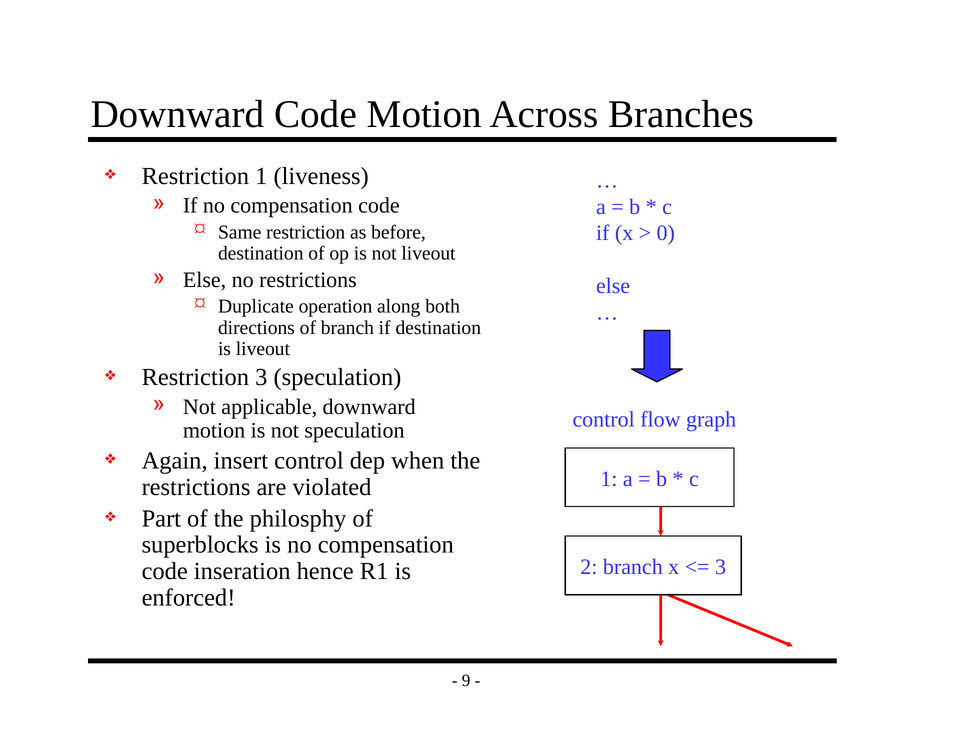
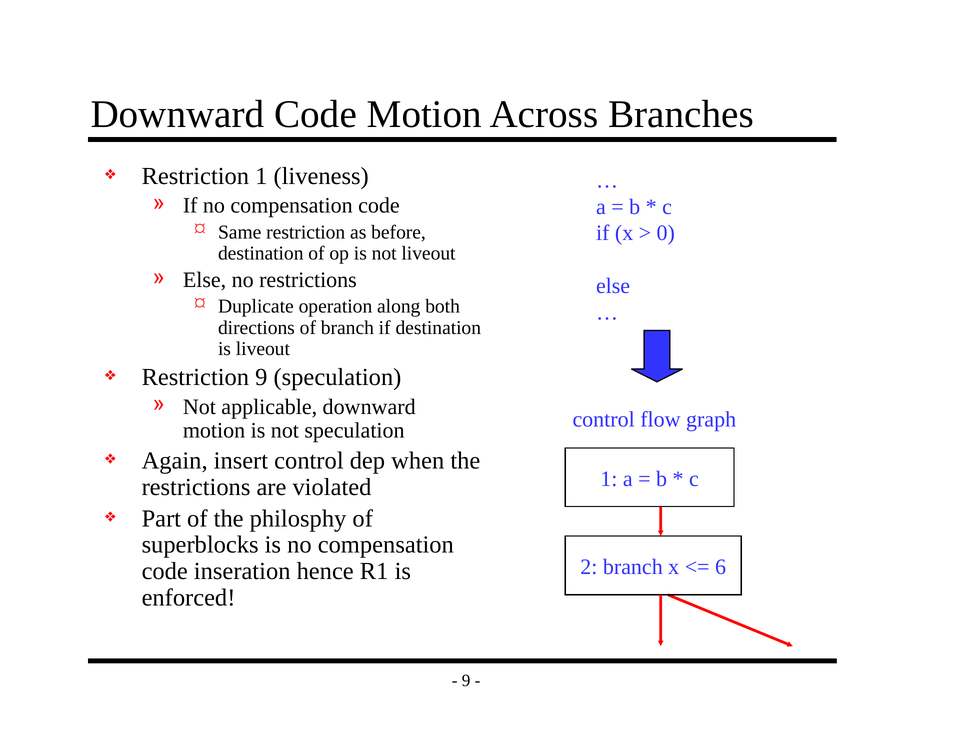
Restriction 3: 3 -> 9 (261, 377)
3: 3 -> 6 (721, 567)
